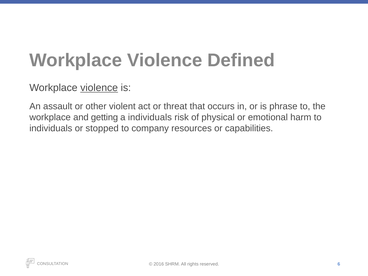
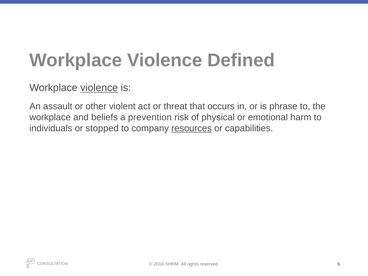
getting: getting -> beliefs (104, 117)
a individuals: individuals -> prevention (150, 117)
resources underline: none -> present (192, 128)
